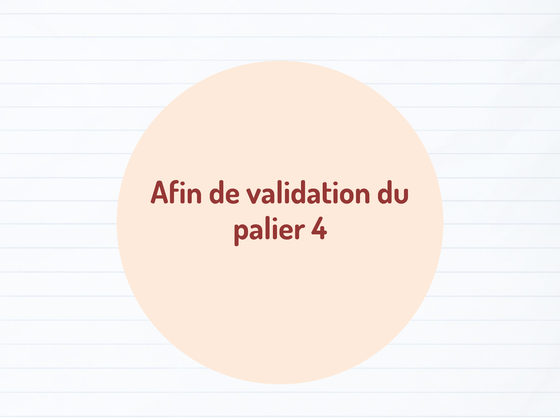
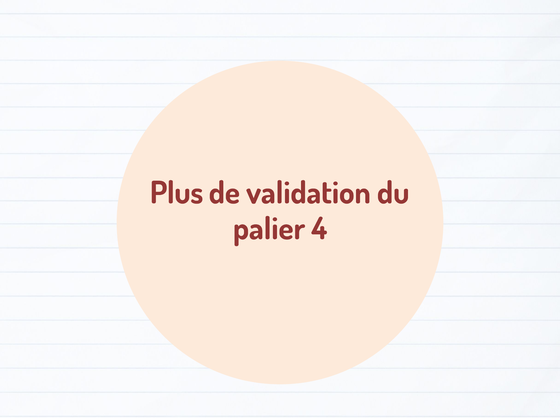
Afin: Afin -> Plus (177, 193)
